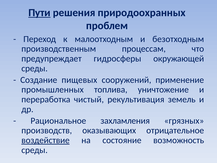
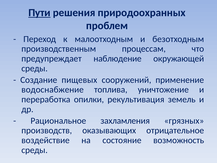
гидросферы: гидросферы -> наблюдение (118, 58)
промышленных: промышленных -> водоснабжение (53, 90)
чистый: чистый -> опилки (89, 99)
воздействие underline: present -> none (46, 140)
